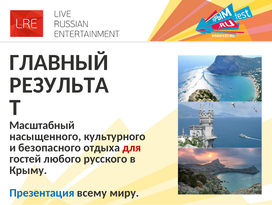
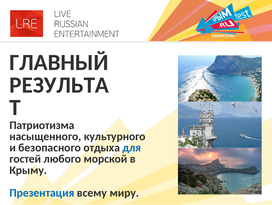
Масштабный: Масштабный -> Патриотизма (42, 125)
для colour: red -> blue (132, 147)
русского: русского -> морской (105, 158)
